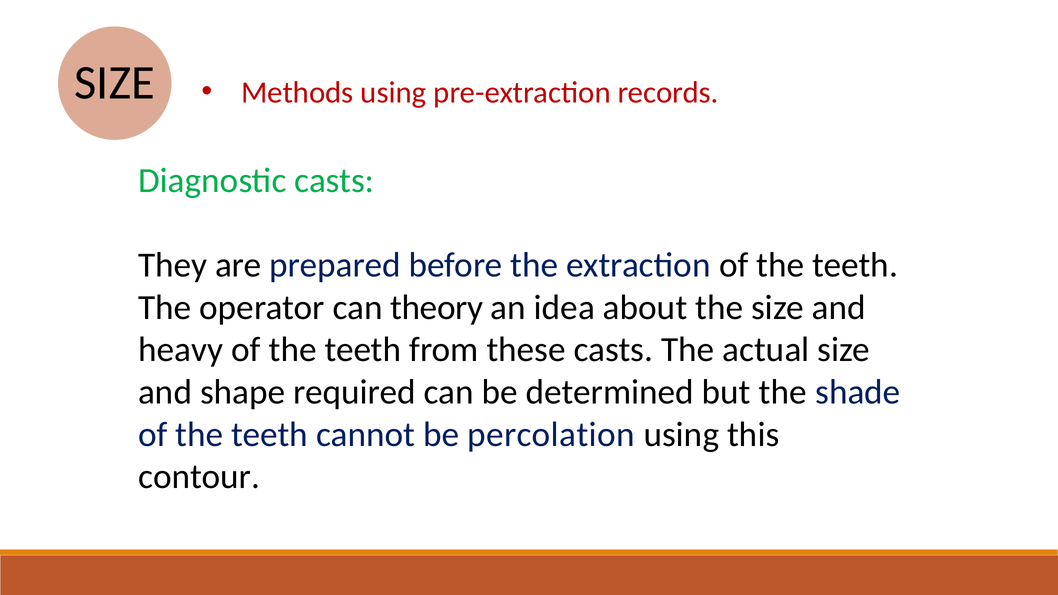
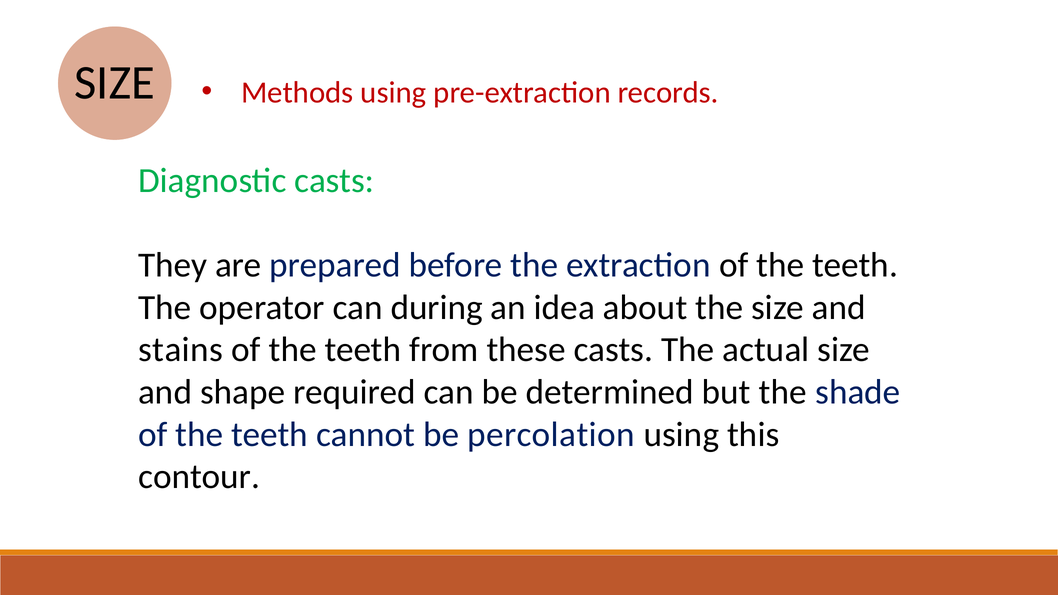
theory: theory -> during (437, 308)
heavy: heavy -> stains (181, 350)
